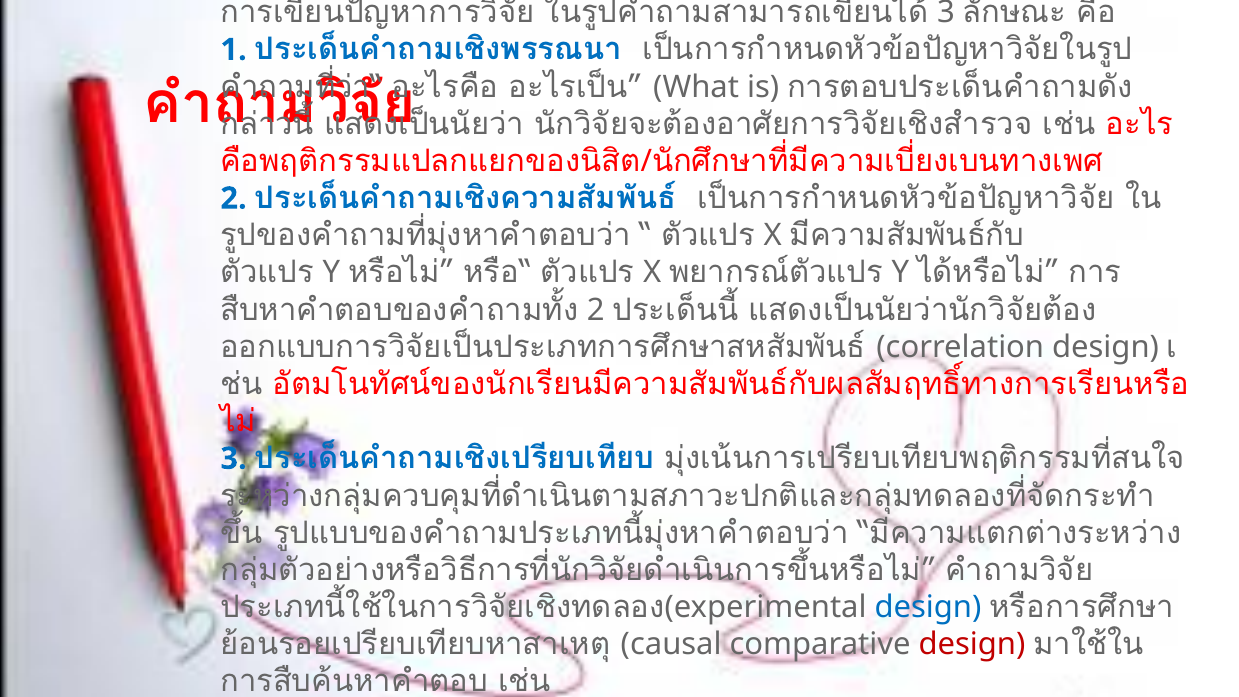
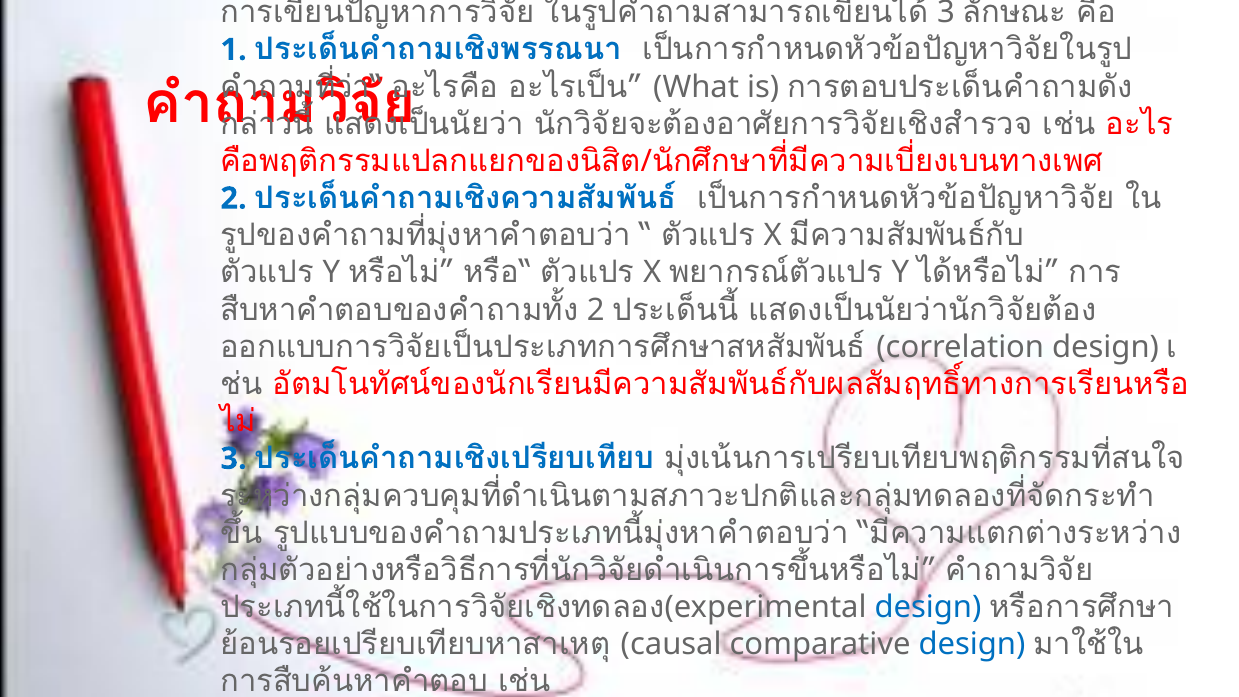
design colour: red -> blue (972, 644)
